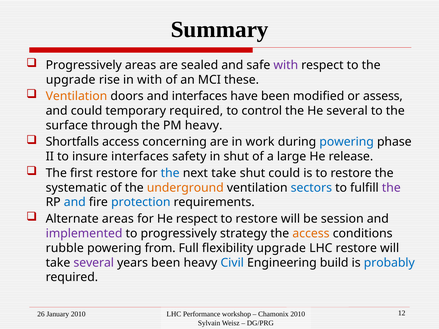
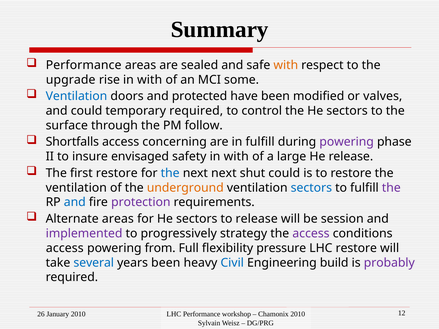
Progressively: Progressively -> Performance (84, 65)
with colour: purple -> orange (286, 65)
these: these -> some (242, 80)
Ventilation colour: orange -> blue (76, 96)
and interfaces: interfaces -> protected (200, 96)
assess: assess -> valves (383, 96)
the He several: several -> sectors (347, 111)
PM heavy: heavy -> follow (204, 126)
in work: work -> fulfill (260, 142)
powering colour: blue -> purple (347, 142)
insure interfaces: interfaces -> envisaged (140, 157)
safety in shut: shut -> with (236, 157)
next take: take -> next (224, 173)
systematic: systematic -> ventilation (76, 188)
protection colour: blue -> purple (141, 202)
for He respect: respect -> sectors (197, 219)
restore: restore -> release (257, 219)
access colour: orange -> purple (311, 234)
rubble: rubble -> access (65, 248)
flexibility upgrade: upgrade -> pressure (281, 248)
several colour: purple -> blue (94, 263)
probably colour: blue -> purple (389, 263)
